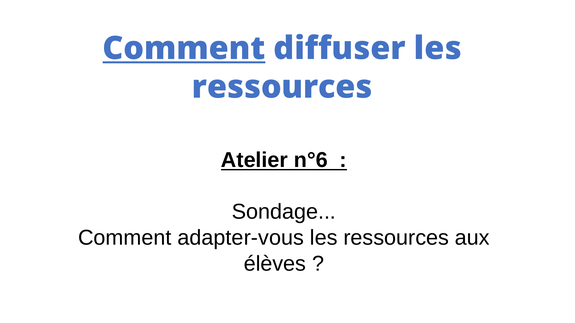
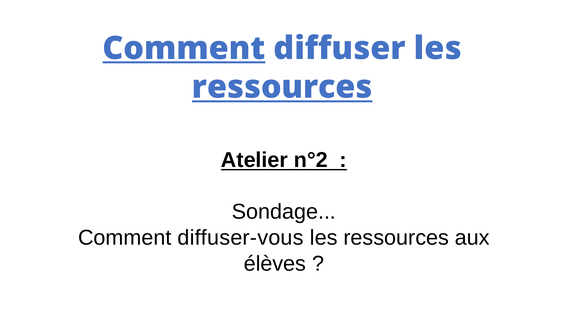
ressources underline: none -> present (282, 87)
n°6: n°6 -> n°2 (311, 160)
adapter-vous: adapter-vous -> diffuser-vous (241, 238)
